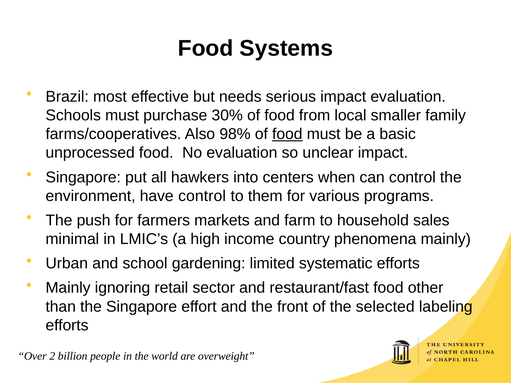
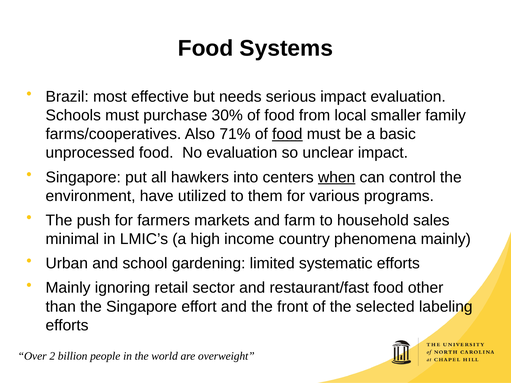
98%: 98% -> 71% (235, 134)
when underline: none -> present (337, 177)
have control: control -> utilized (202, 196)
